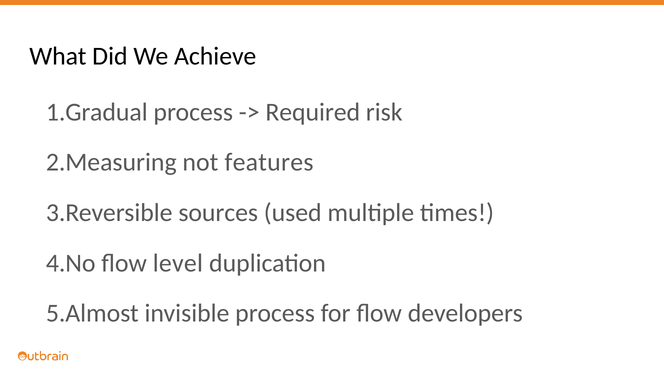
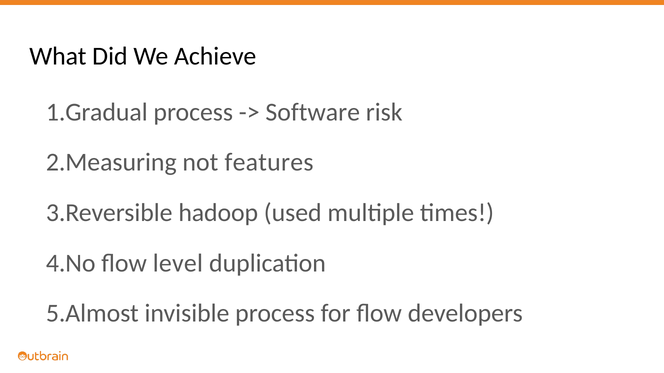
Required: Required -> Software (313, 112)
sources: sources -> hadoop (218, 213)
